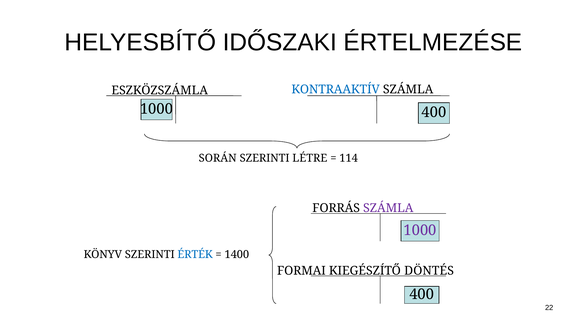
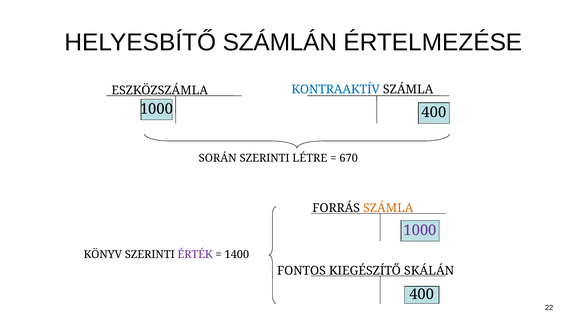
IDŐSZAKI: IDŐSZAKI -> SZÁMLÁN (280, 42)
114: 114 -> 670 (349, 158)
SZÁMLA colour: purple -> orange (388, 208)
ÉRTÉK colour: blue -> purple (195, 255)
FORMAI: FORMAI -> FONTOS (301, 271)
DÖNTÉS: DÖNTÉS -> SKÁLÁN (429, 271)
